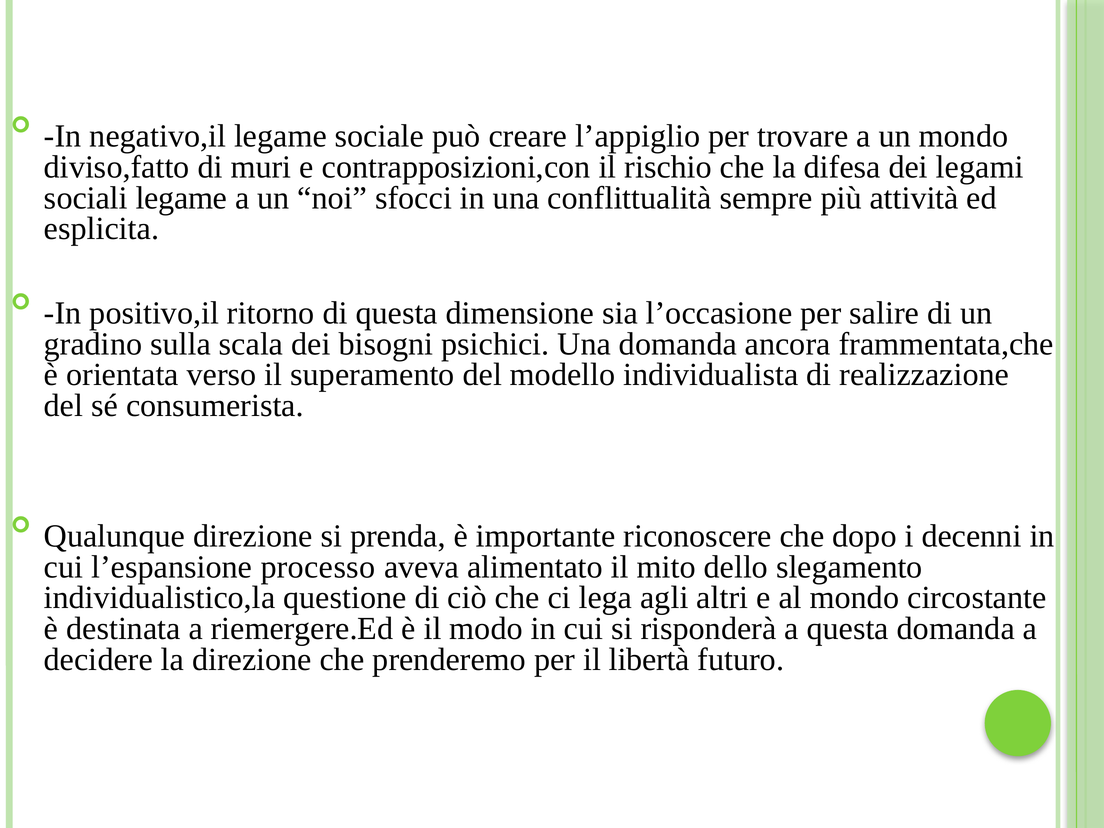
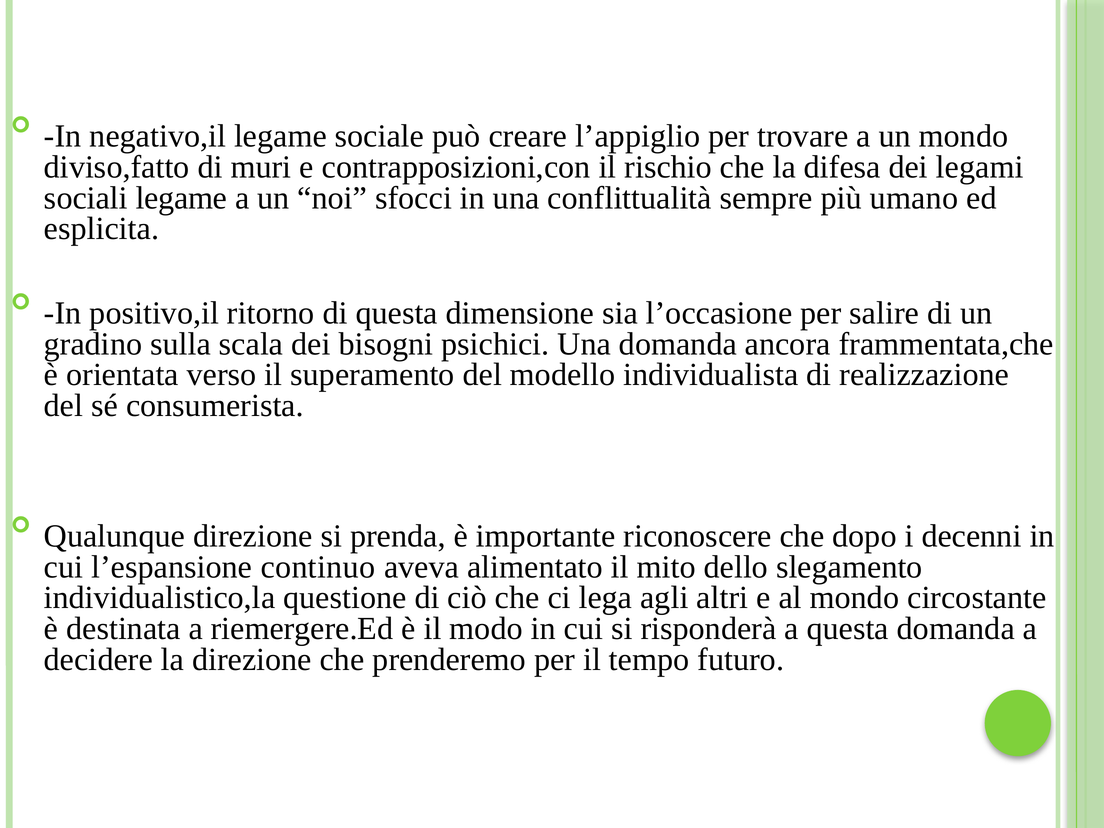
attività: attività -> umano (914, 198)
processo: processo -> continuo (318, 567)
libertà: libertà -> tempo (649, 660)
